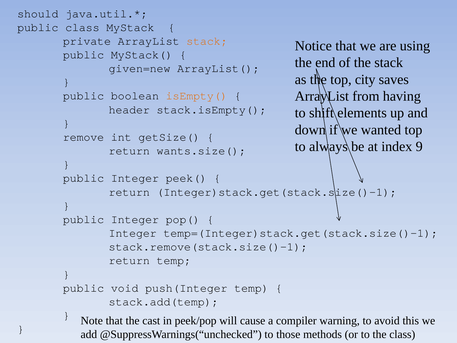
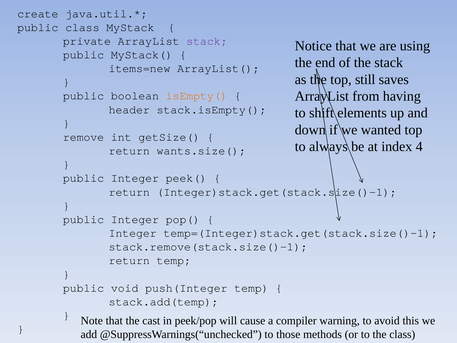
should: should -> create (38, 14)
stack colour: orange -> purple (207, 41)
given=new: given=new -> items=new (140, 68)
city: city -> still (365, 79)
9: 9 -> 4 (419, 146)
